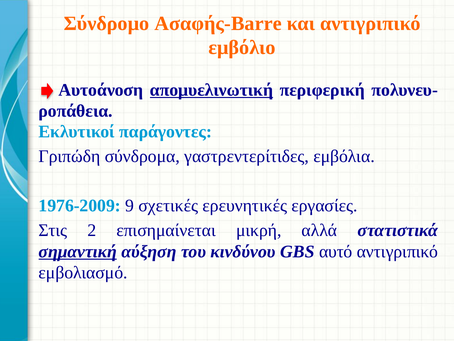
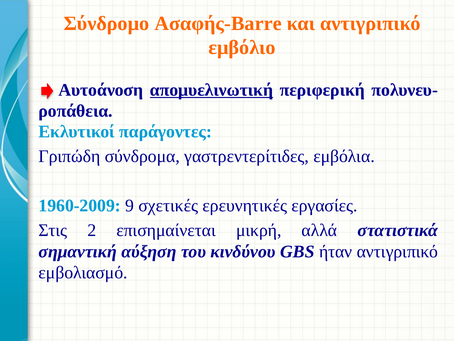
1976-2009: 1976-2009 -> 1960-2009 (80, 205)
σημαντική underline: present -> none (78, 251)
αυτό: αυτό -> ήταν (336, 251)
